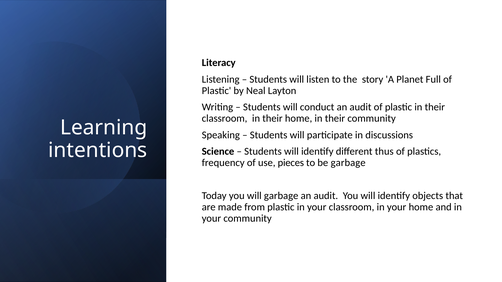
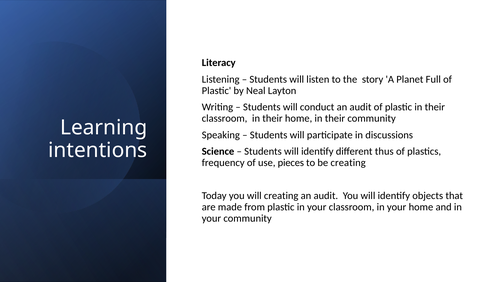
be garbage: garbage -> creating (348, 163)
will garbage: garbage -> creating (281, 196)
